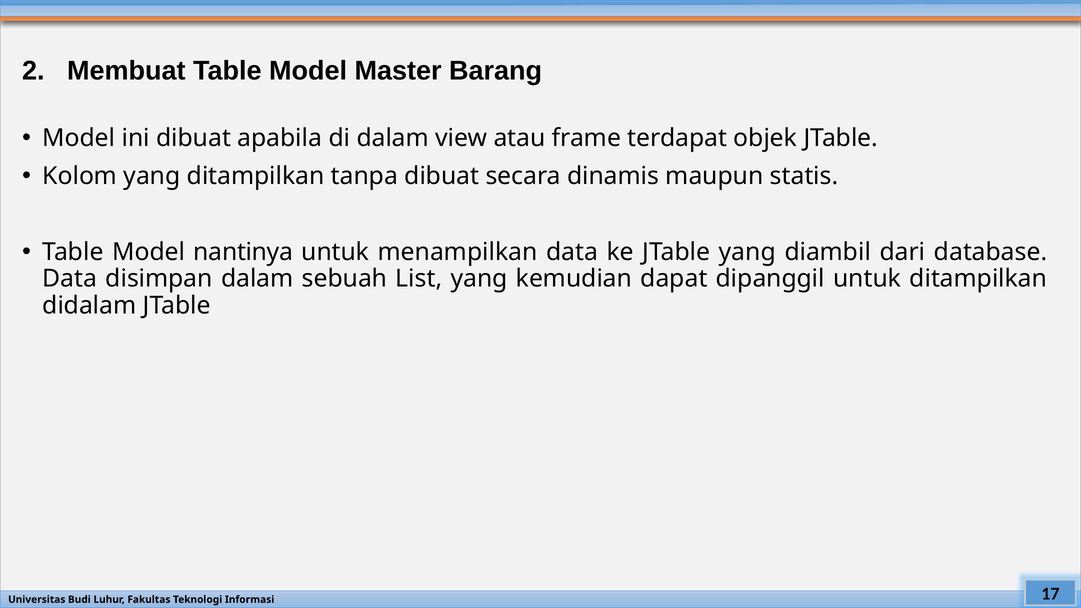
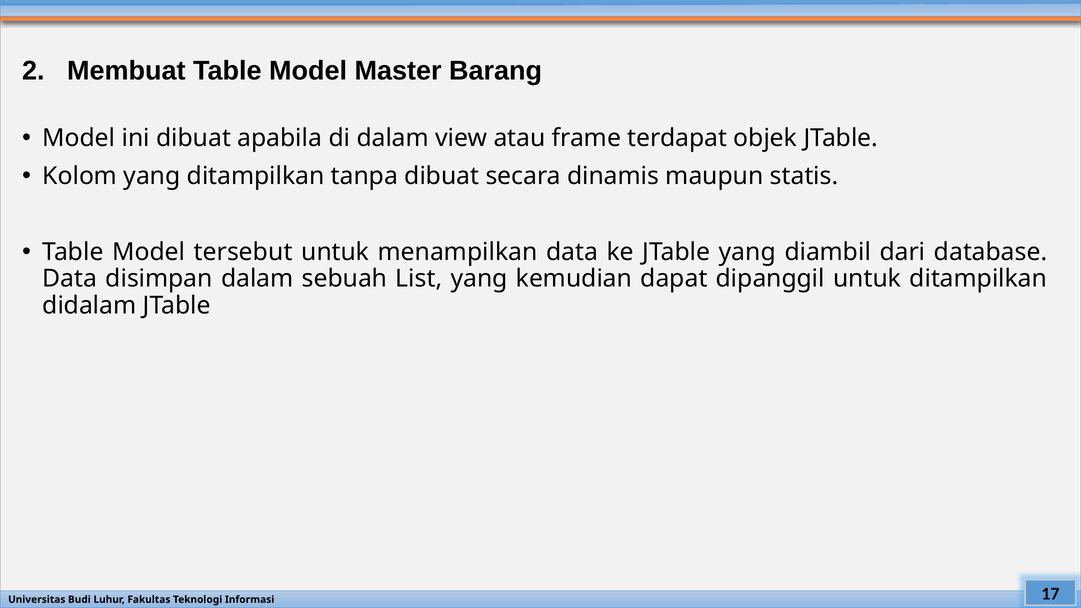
nantinya: nantinya -> tersebut (243, 252)
